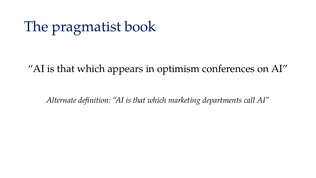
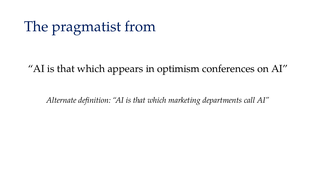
book: book -> from (140, 27)
